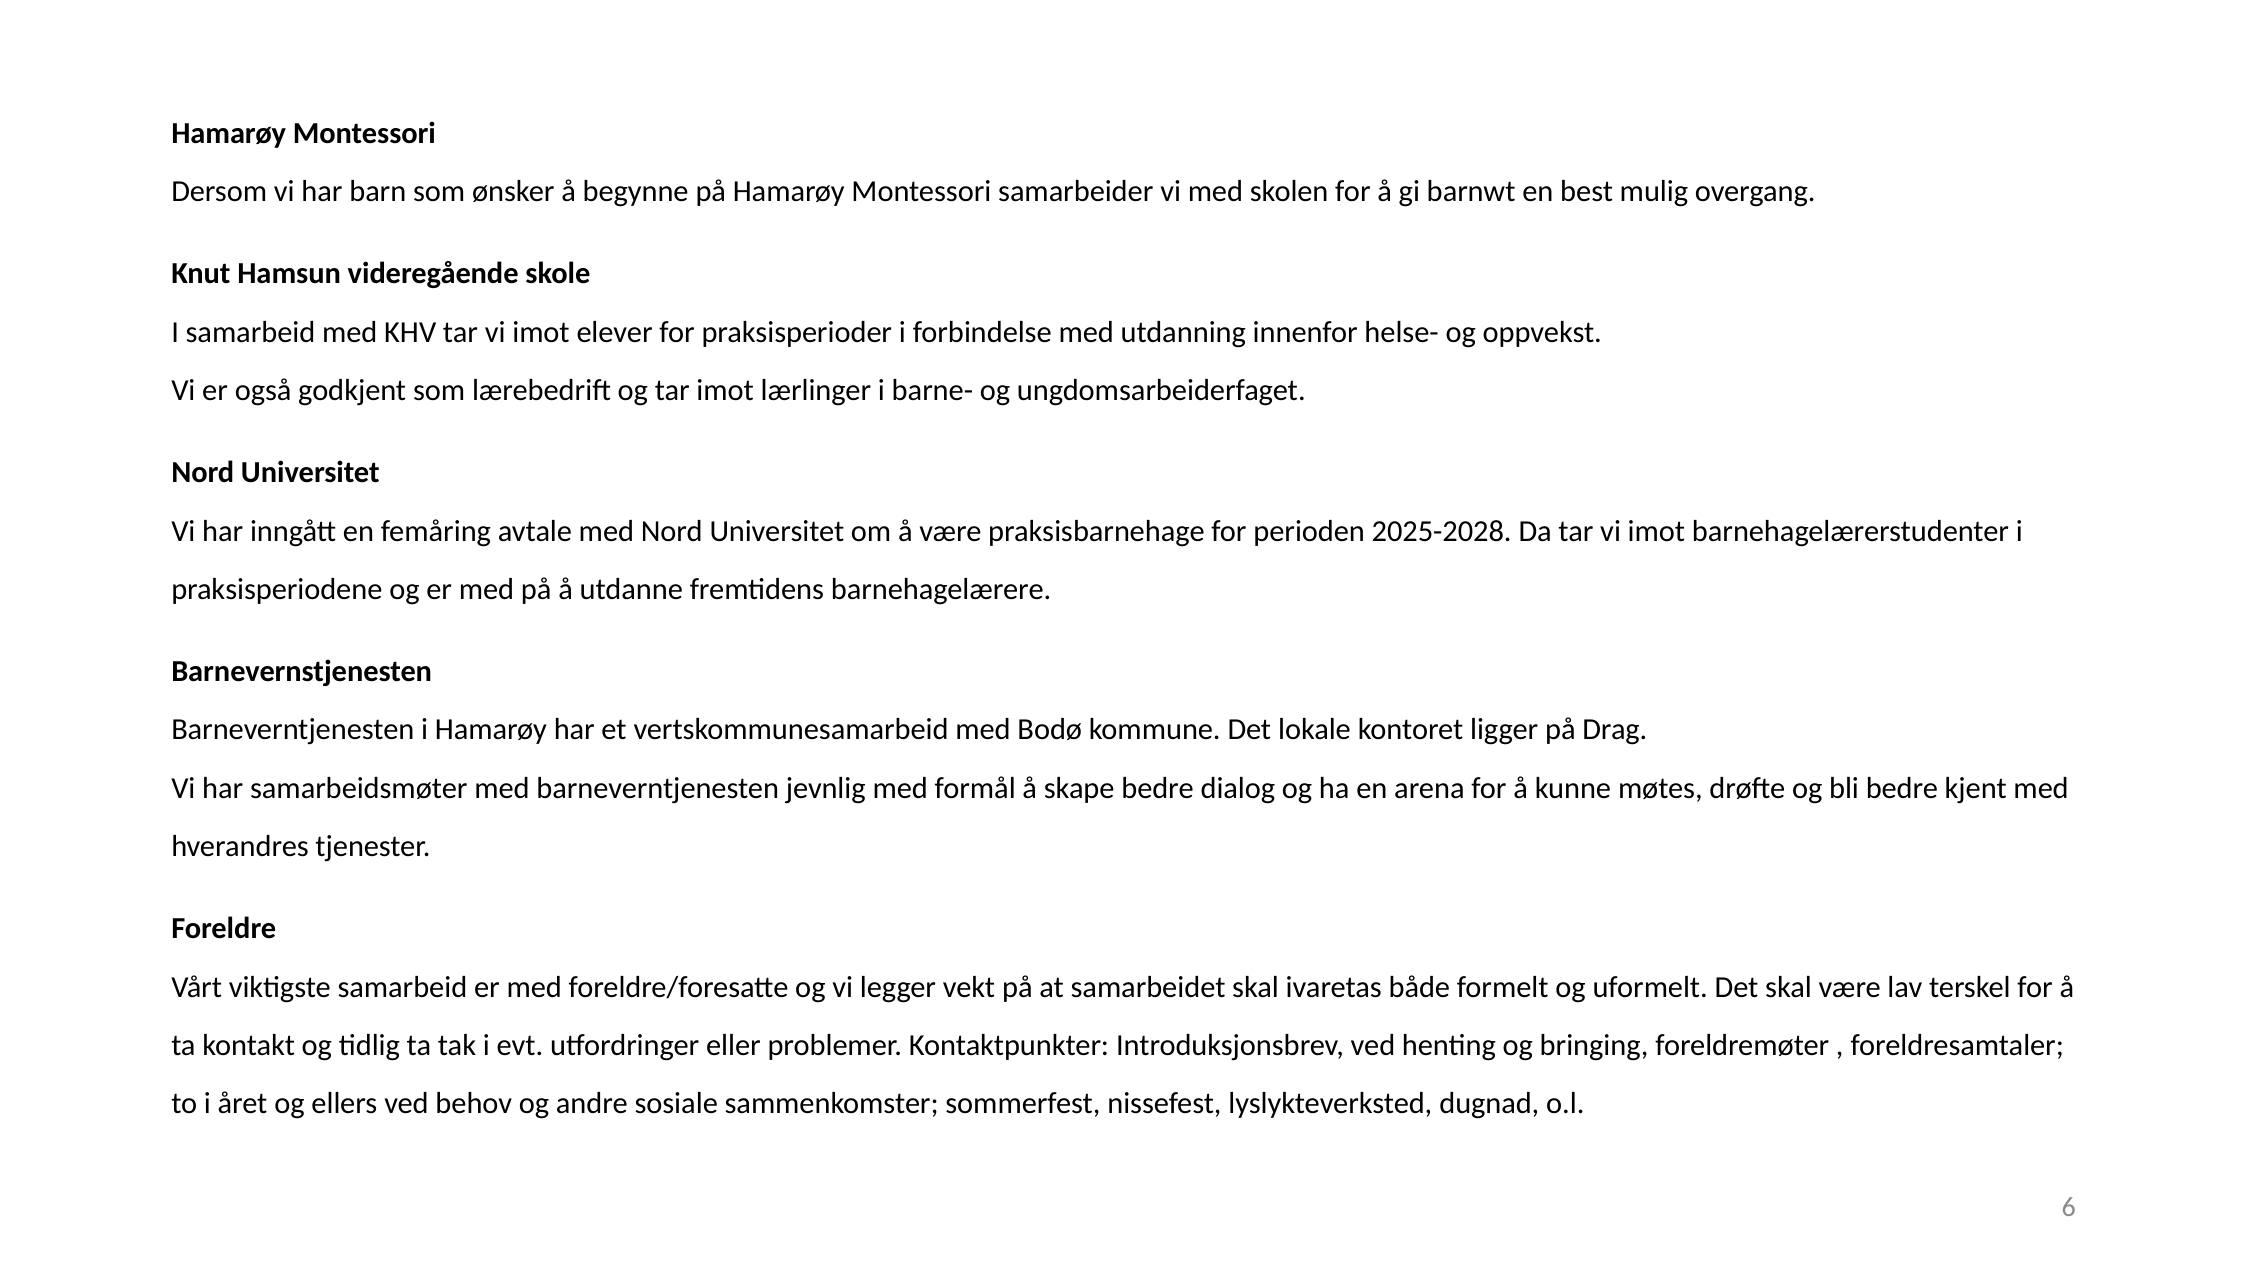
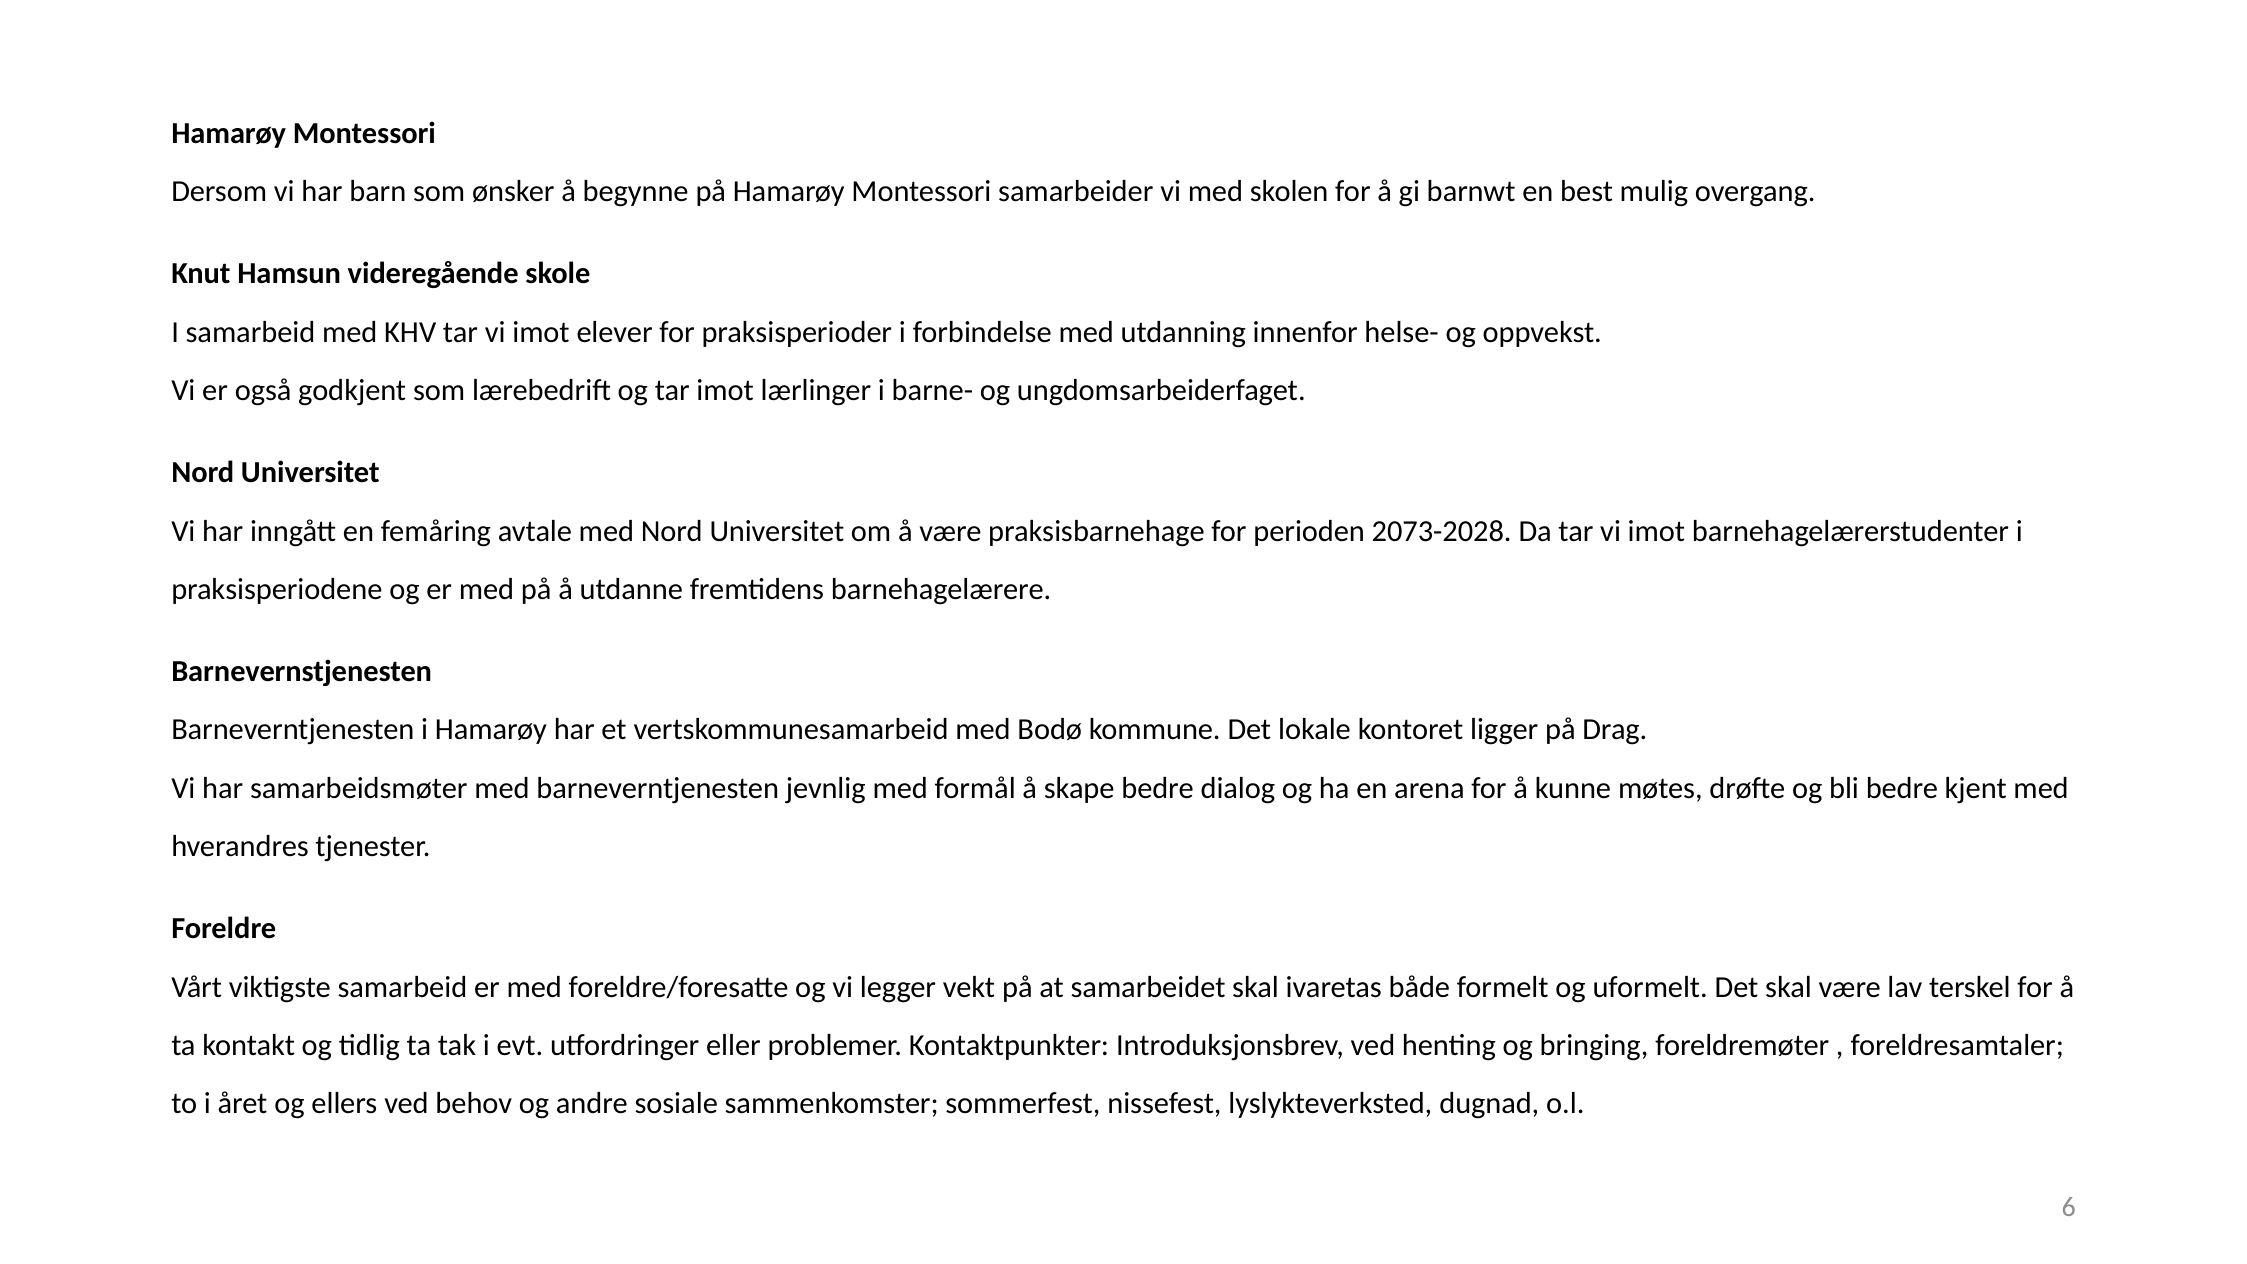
2025-2028: 2025-2028 -> 2073-2028 (1442, 531)
